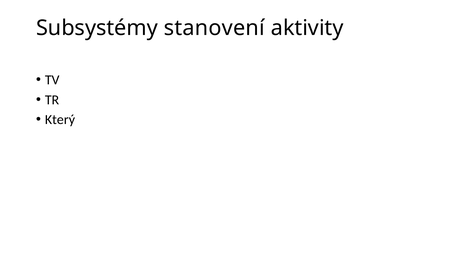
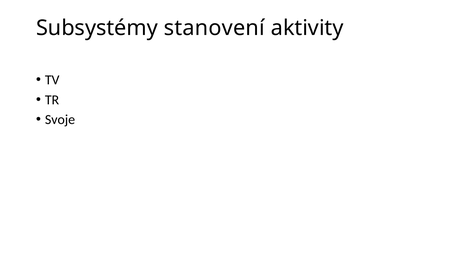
Který: Který -> Svoje (60, 120)
